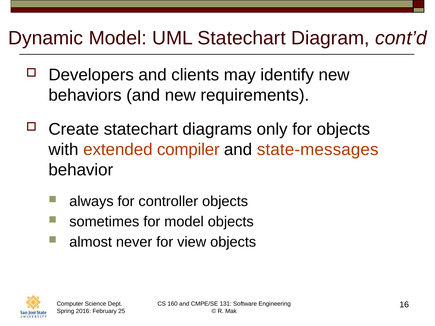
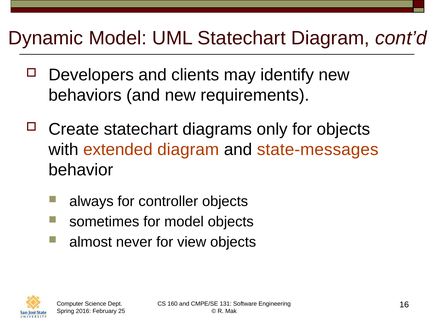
extended compiler: compiler -> diagram (188, 150)
